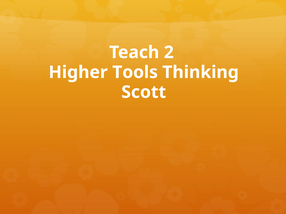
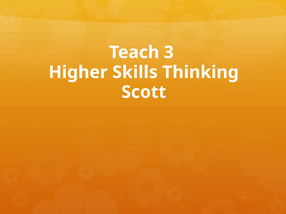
2: 2 -> 3 (169, 52)
Tools: Tools -> Skills (135, 72)
